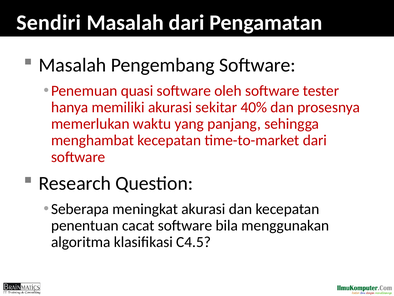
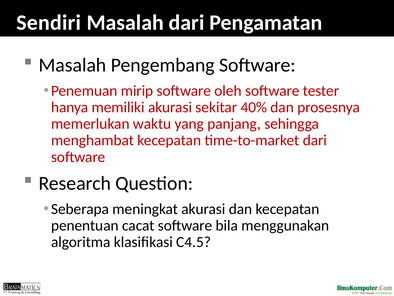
quasi: quasi -> mirip (137, 91)
